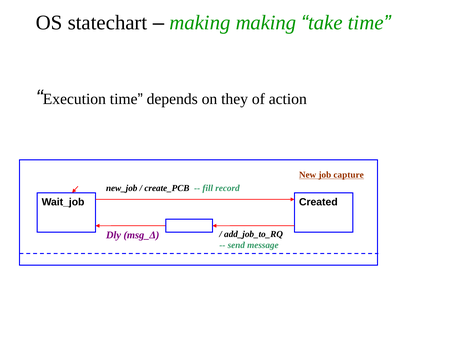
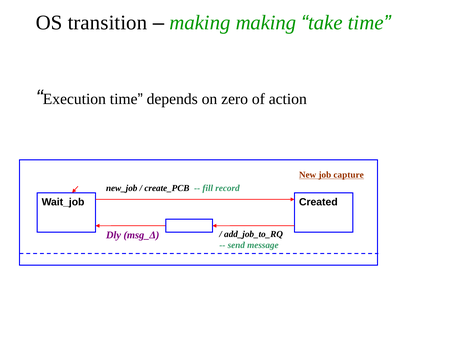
statechart: statechart -> transition (107, 22)
they: they -> zero (235, 99)
